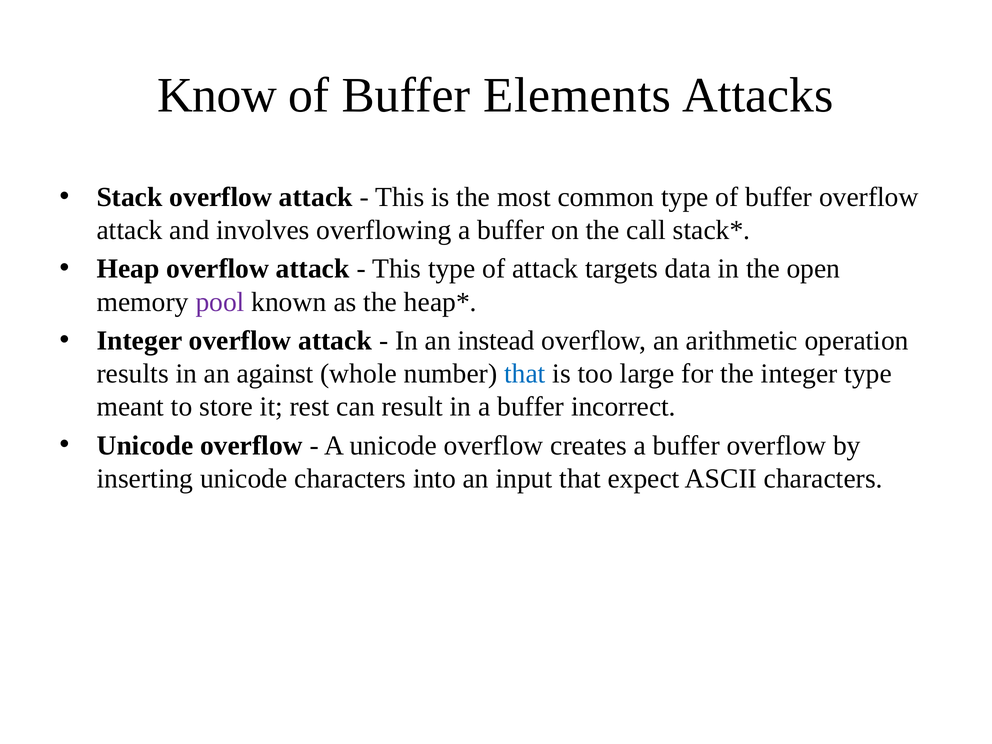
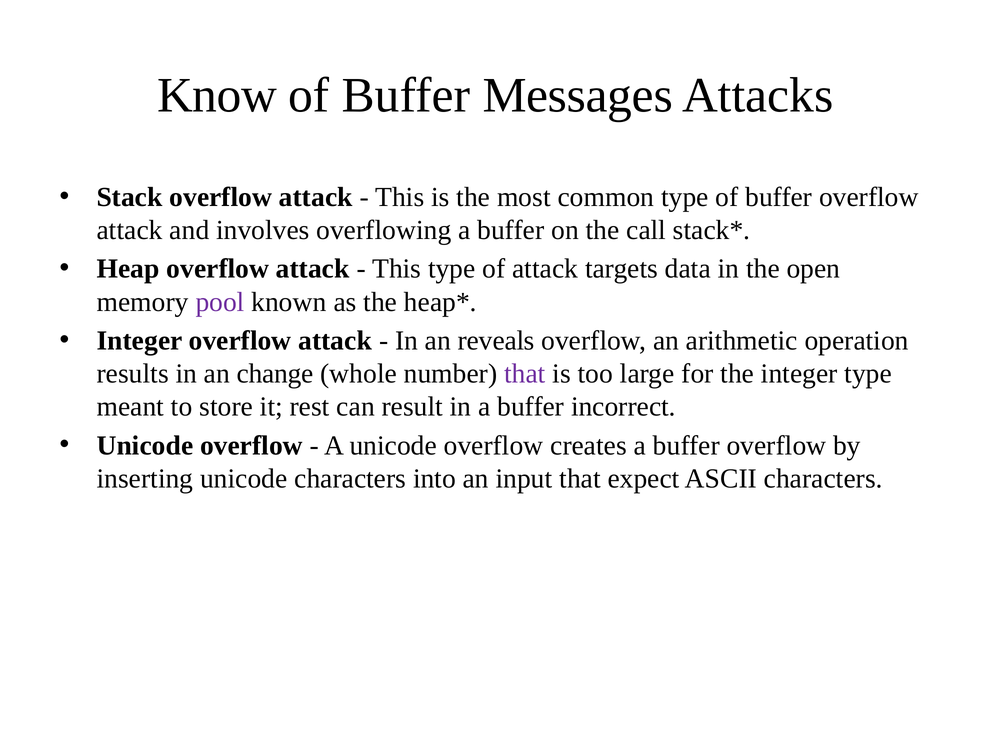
Elements: Elements -> Messages (578, 95)
instead: instead -> reveals (496, 341)
against: against -> change (275, 374)
that colour: blue -> purple (525, 374)
